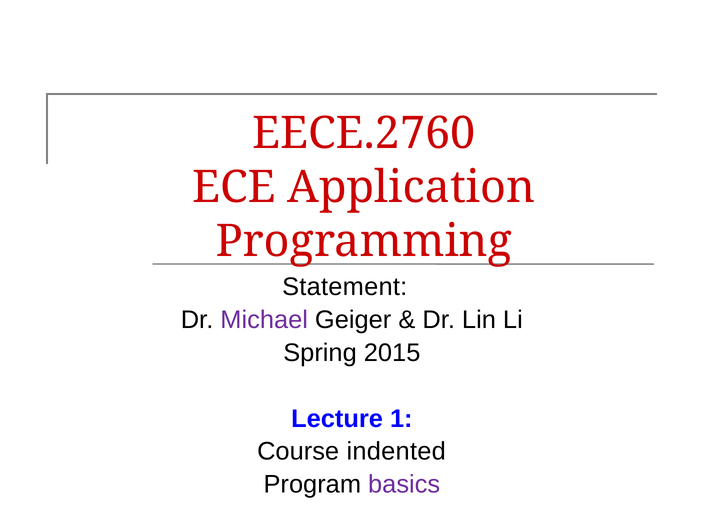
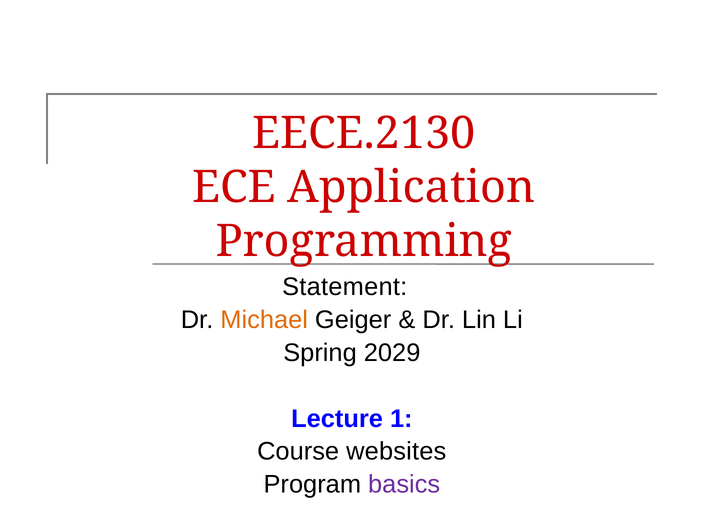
EECE.2760: EECE.2760 -> EECE.2130 (364, 133)
Michael colour: purple -> orange (264, 320)
2015: 2015 -> 2029 (392, 353)
indented: indented -> websites (396, 452)
